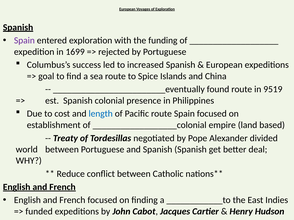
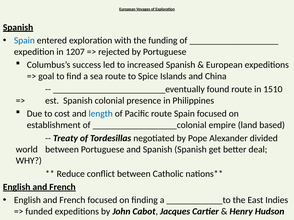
Spain colour: purple -> blue (24, 41)
1699: 1699 -> 1207 (75, 52)
9519: 9519 -> 1510 (273, 89)
